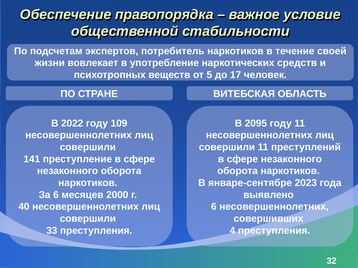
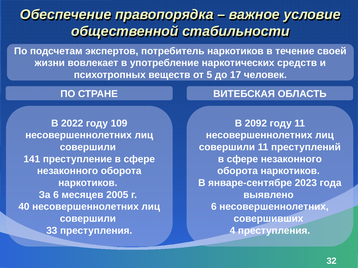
2095: 2095 -> 2092 (256, 123)
2000: 2000 -> 2005 (117, 195)
